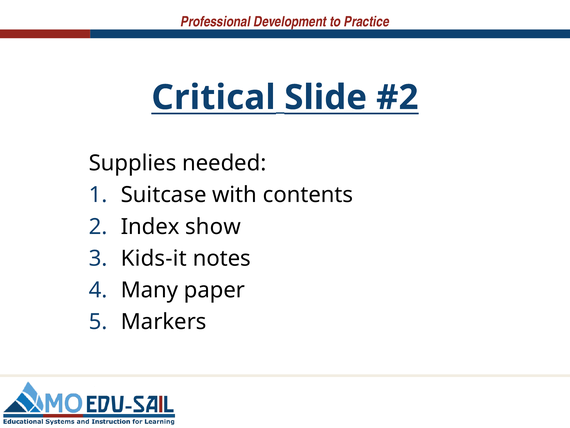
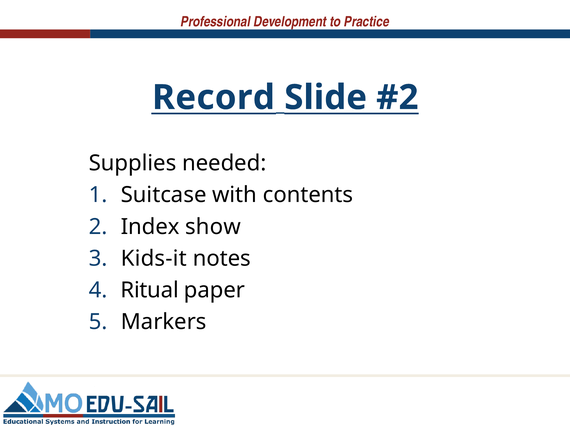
Critical: Critical -> Record (213, 97)
Many: Many -> Ritual (150, 290)
